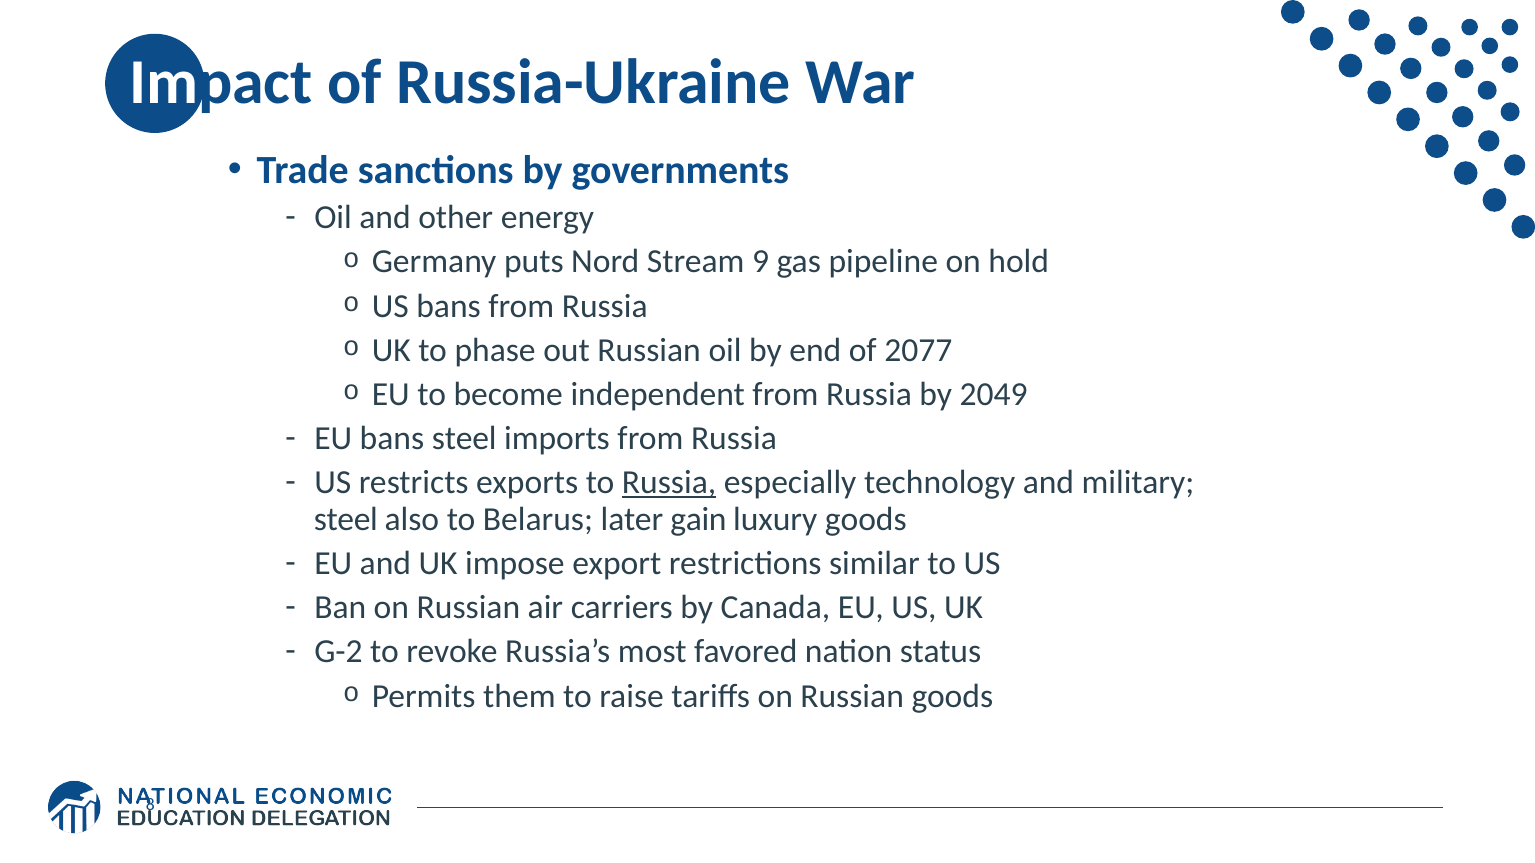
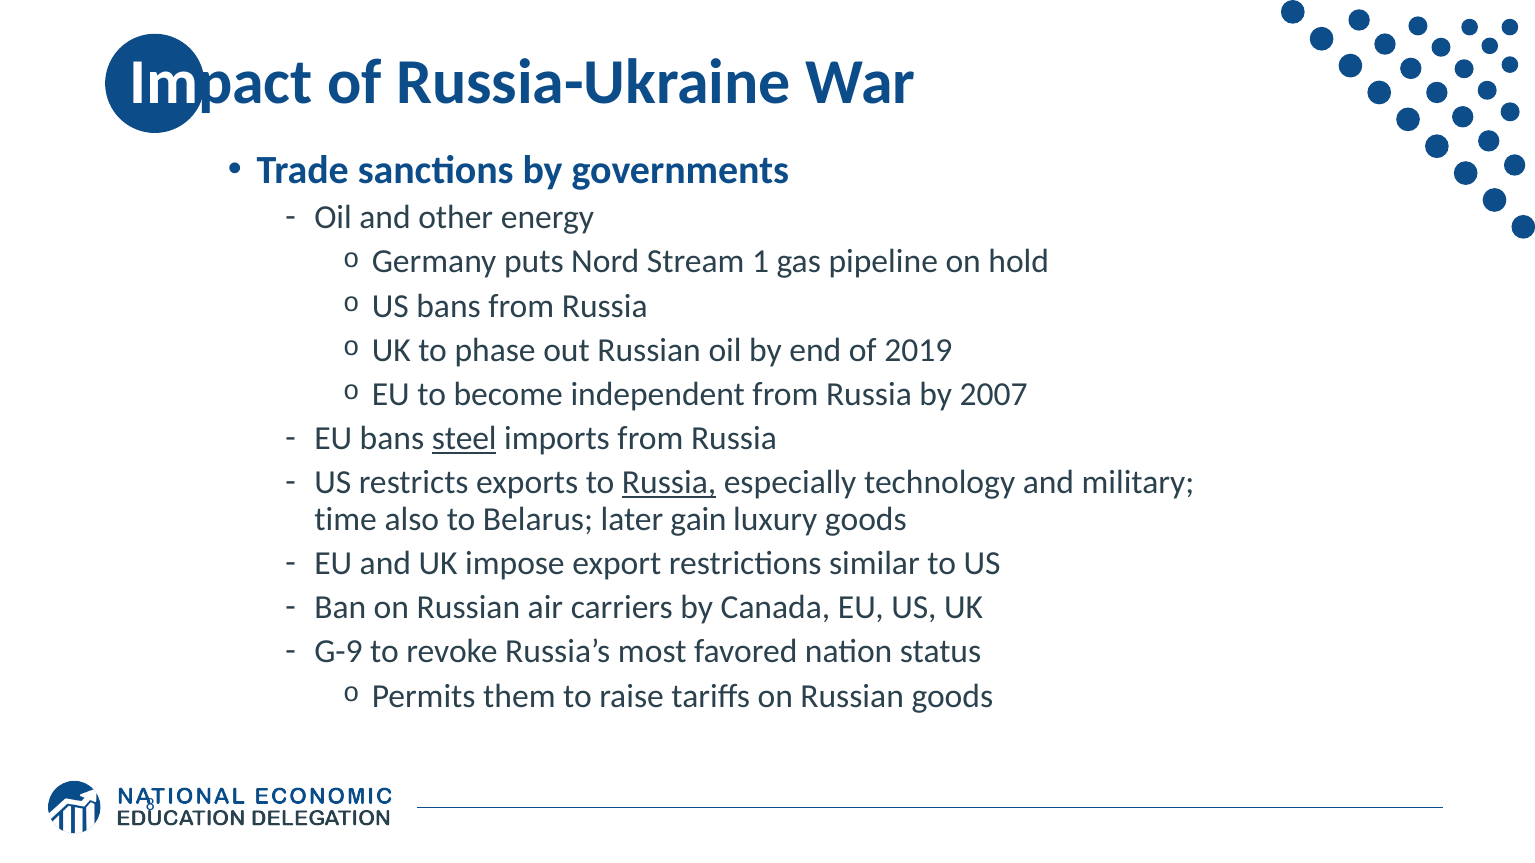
9: 9 -> 1 (761, 262)
2077: 2077 -> 2019 (918, 350)
2049: 2049 -> 2007 (994, 395)
steel underline: none -> present (464, 439)
steel: steel -> time (346, 519)
G-2: G-2 -> G-9 (338, 652)
